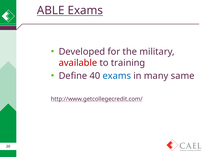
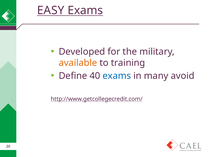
ABLE: ABLE -> EASY (51, 10)
available colour: red -> orange (78, 63)
same: same -> avoid (183, 76)
